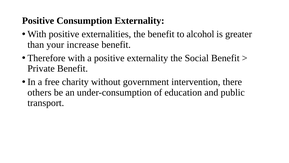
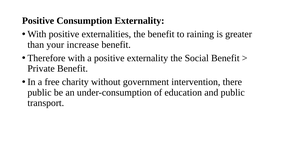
alcohol: alcohol -> raining (200, 34)
others: others -> public (39, 92)
